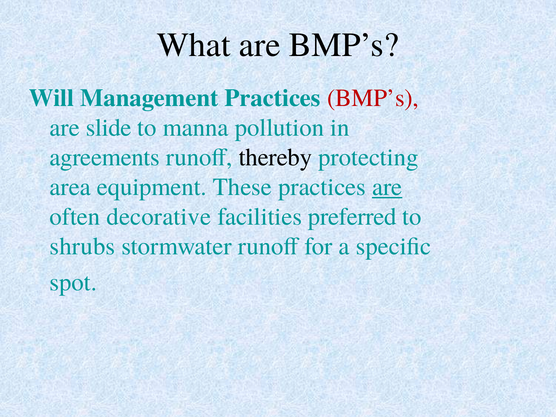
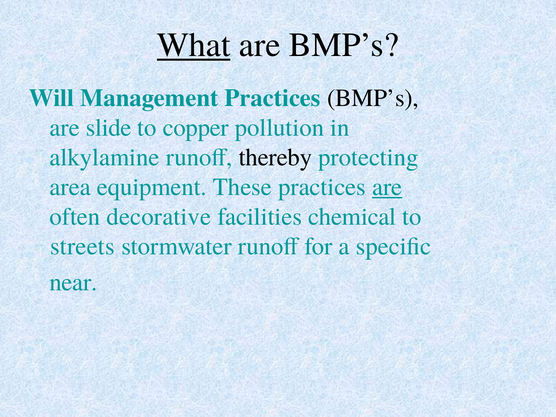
What underline: none -> present (194, 45)
BMP’s colour: red -> black (373, 98)
manna: manna -> copper (196, 128)
agreements: agreements -> alkylamine (105, 157)
preferred: preferred -> chemical (352, 217)
shrubs: shrubs -> streets (82, 246)
spot: spot -> near (73, 282)
